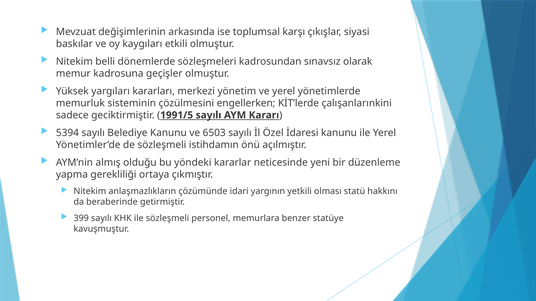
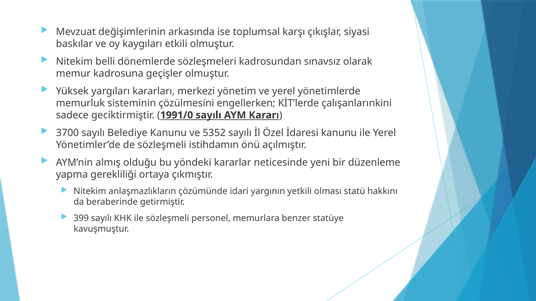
1991/5: 1991/5 -> 1991/0 (177, 115)
5394: 5394 -> 3700 (67, 133)
6503: 6503 -> 5352 (214, 133)
